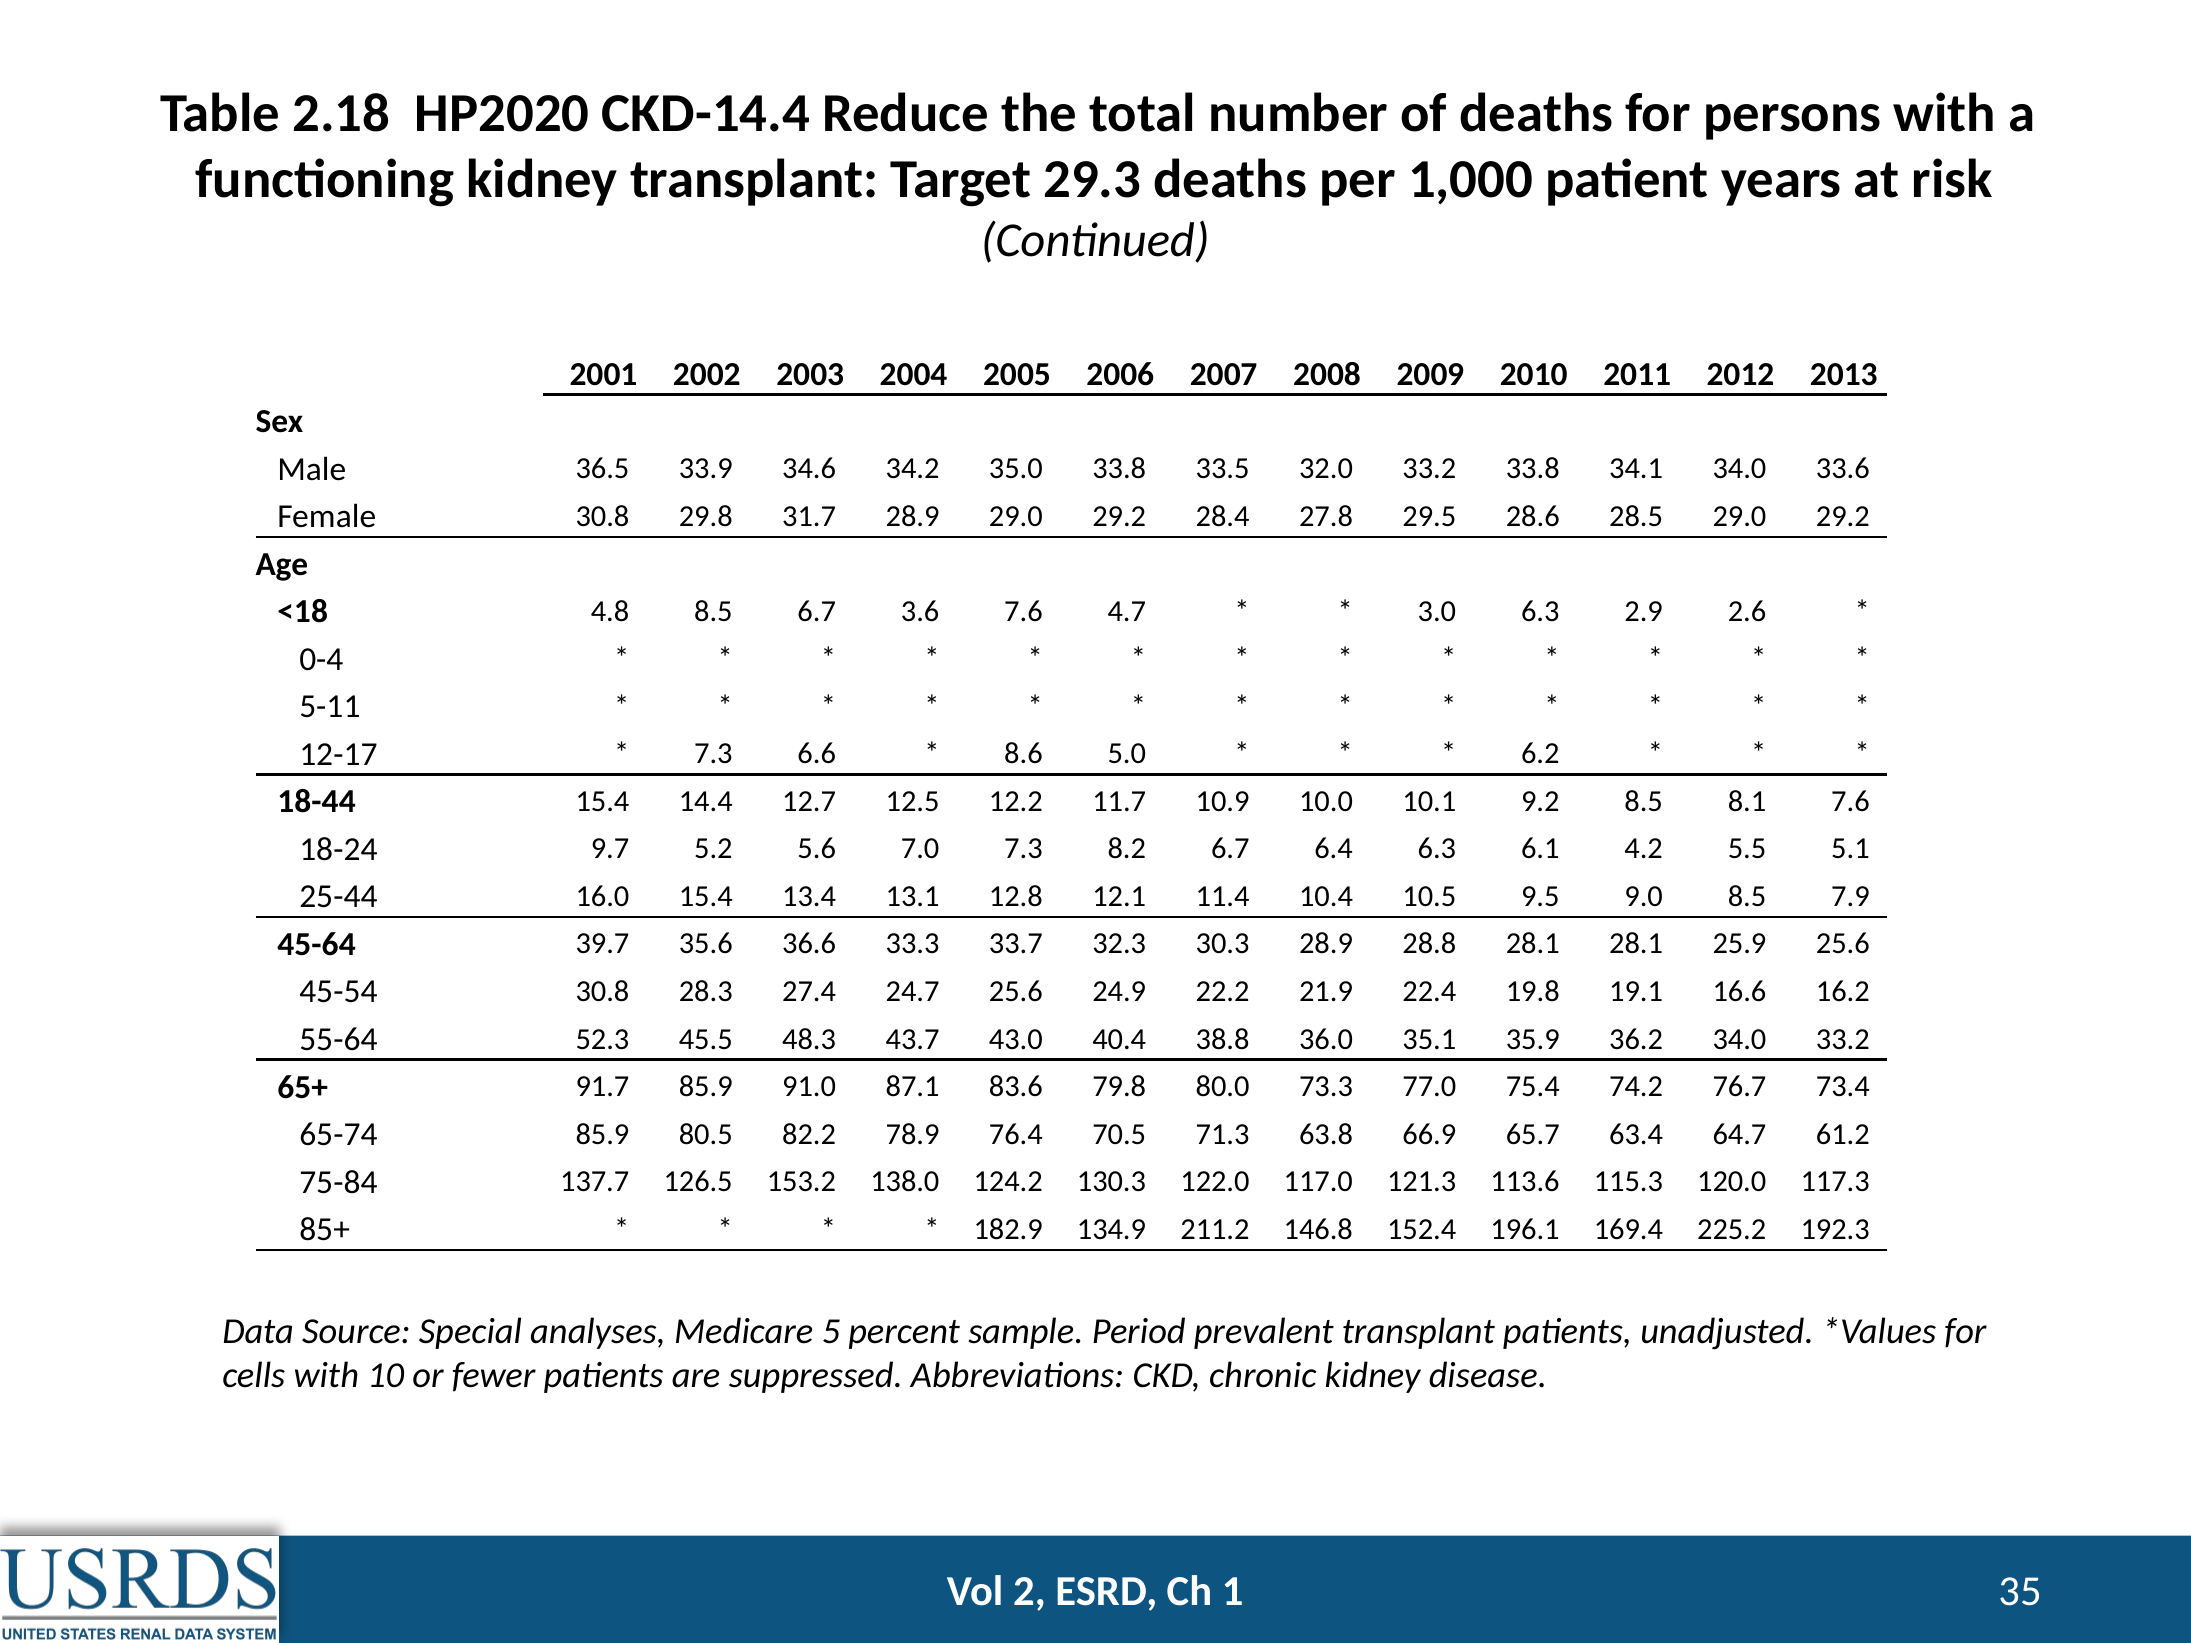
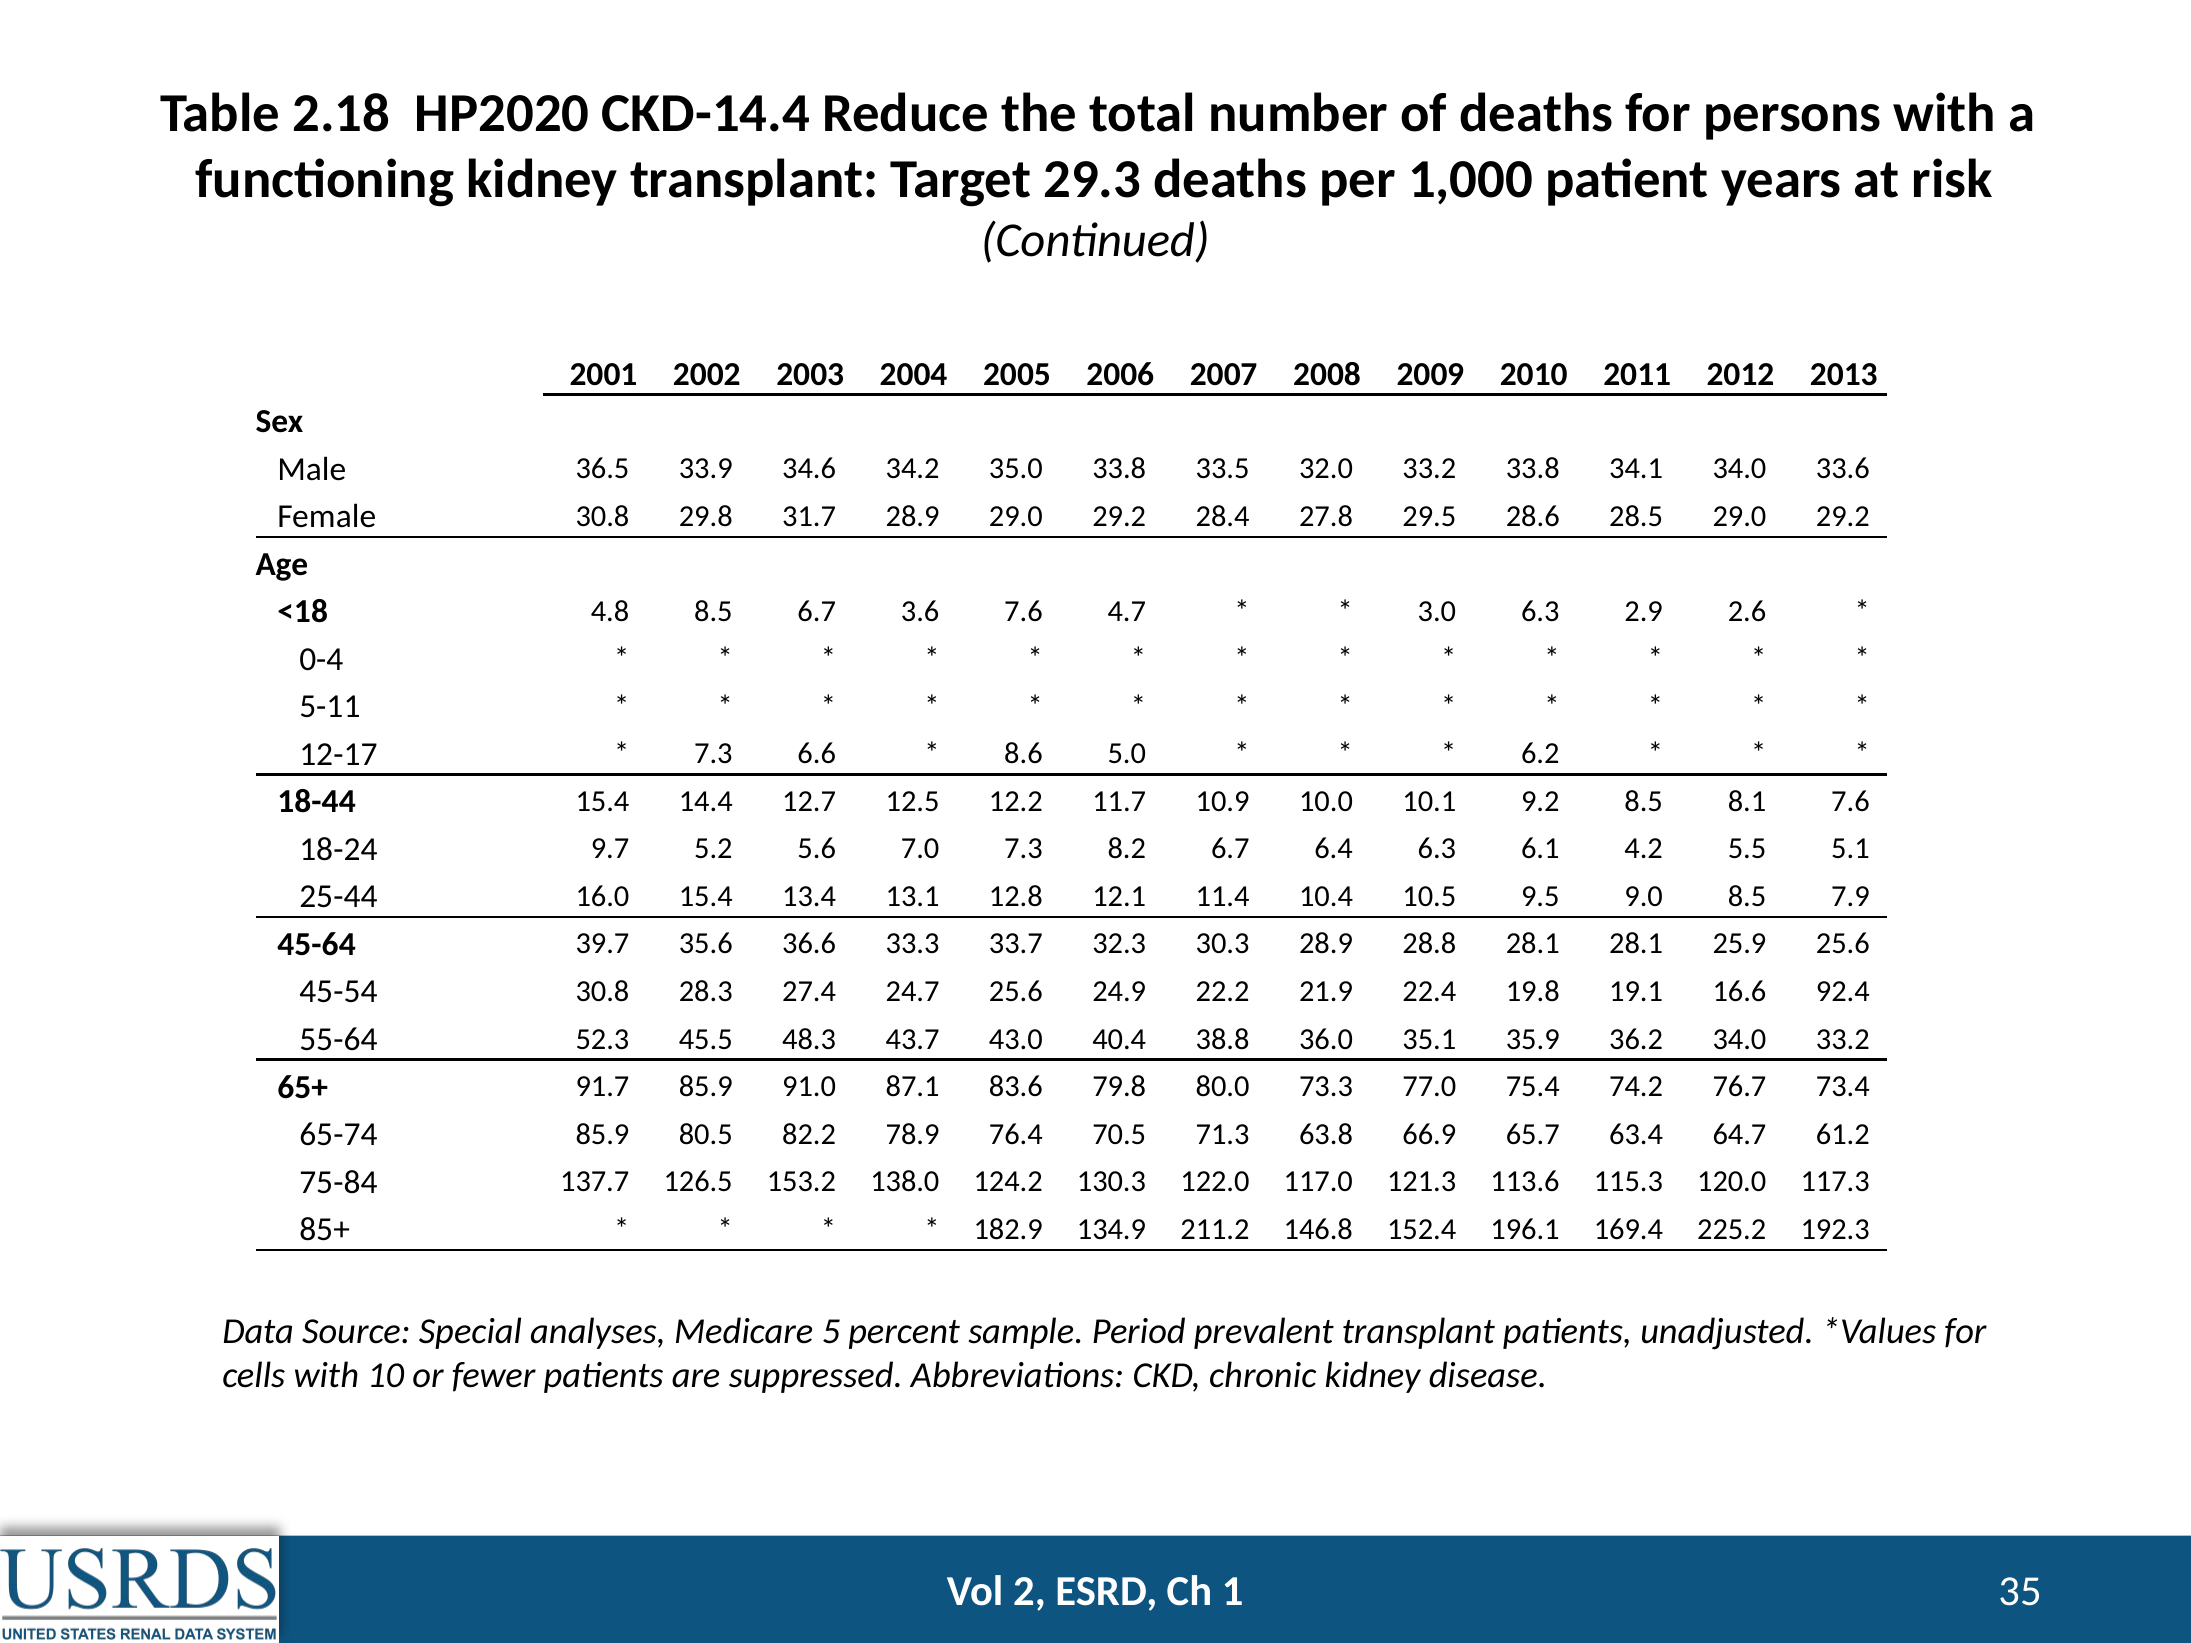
16.2: 16.2 -> 92.4 (1843, 992)
